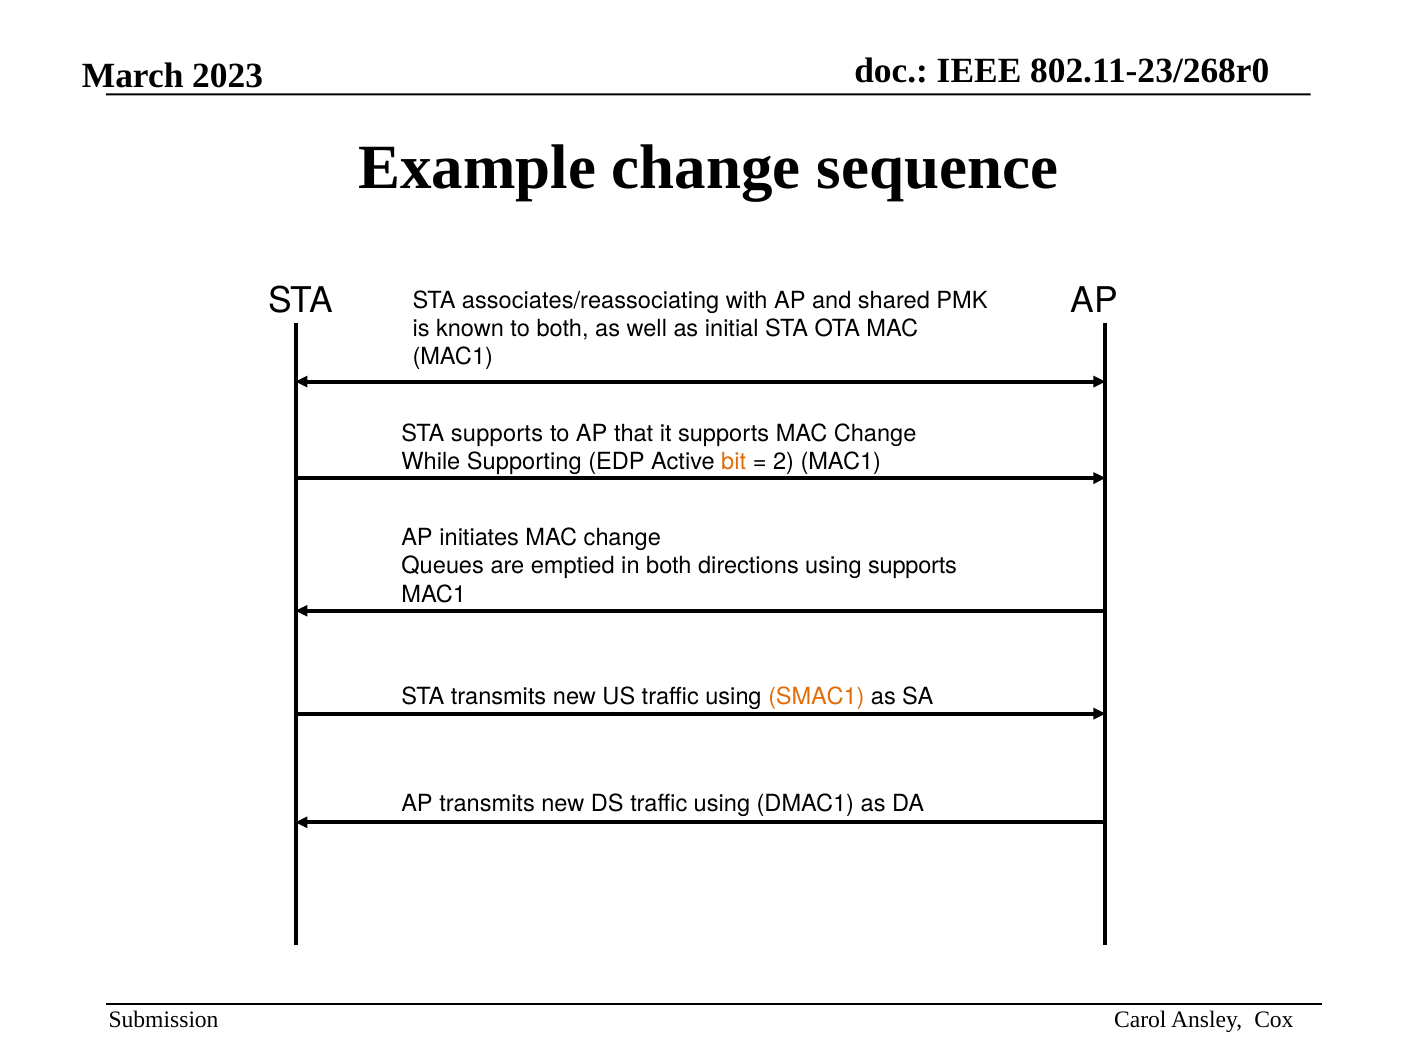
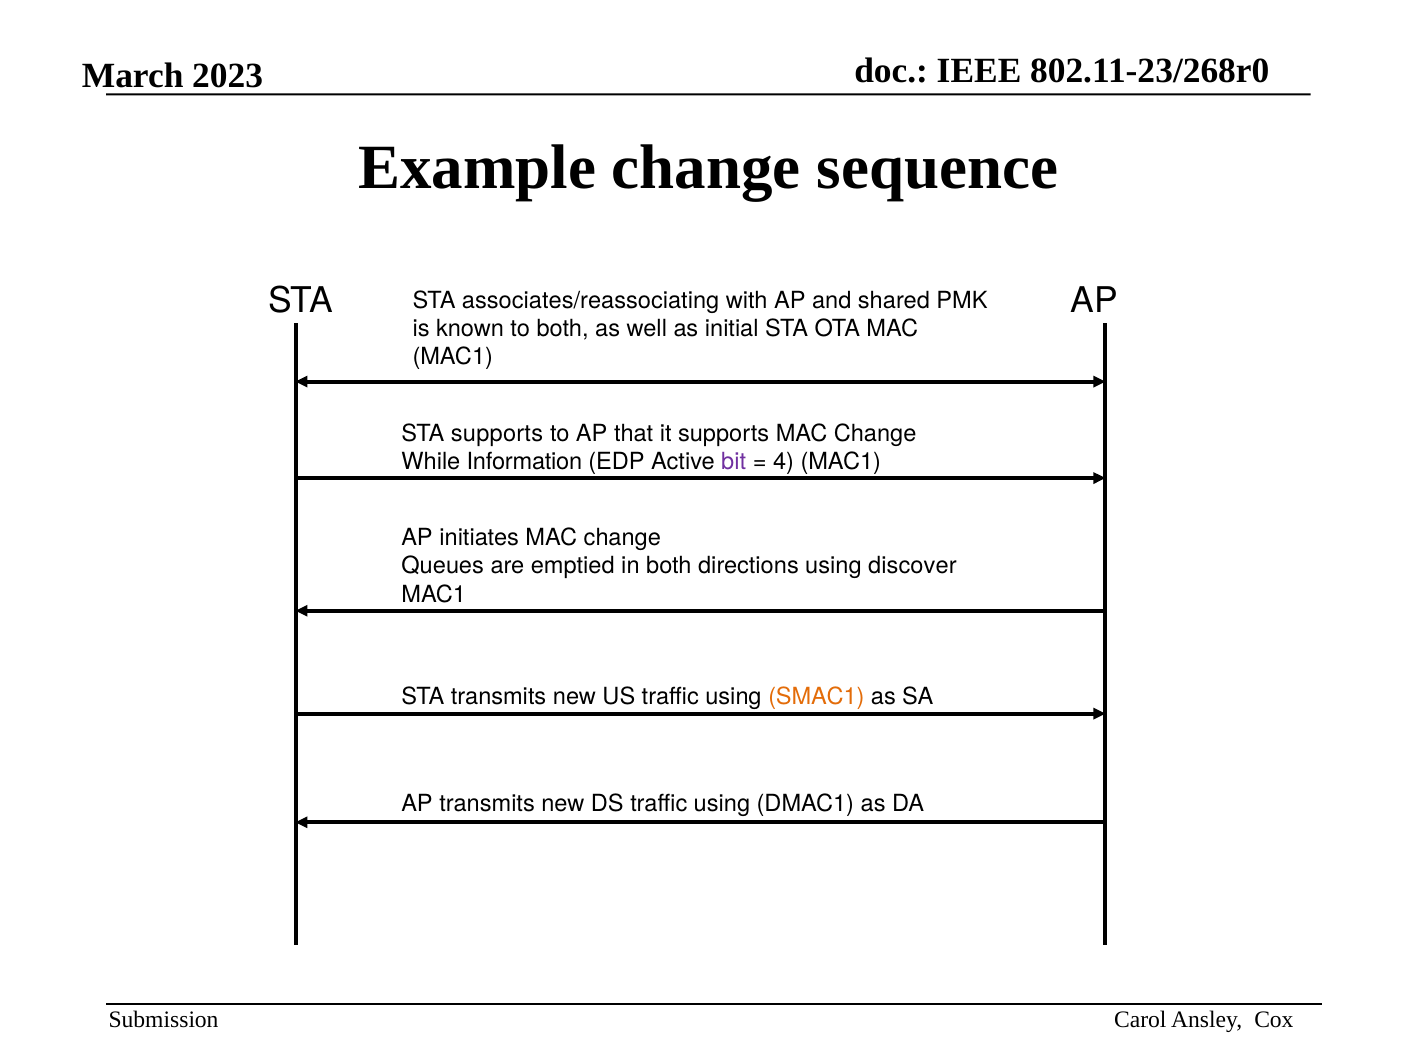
Supporting: Supporting -> Information (524, 462)
bit colour: orange -> purple (734, 462)
2: 2 -> 4 (784, 462)
using supports: supports -> discover (912, 566)
